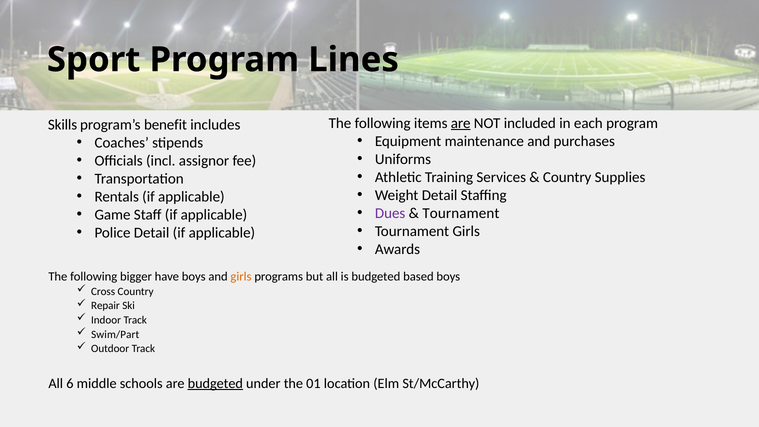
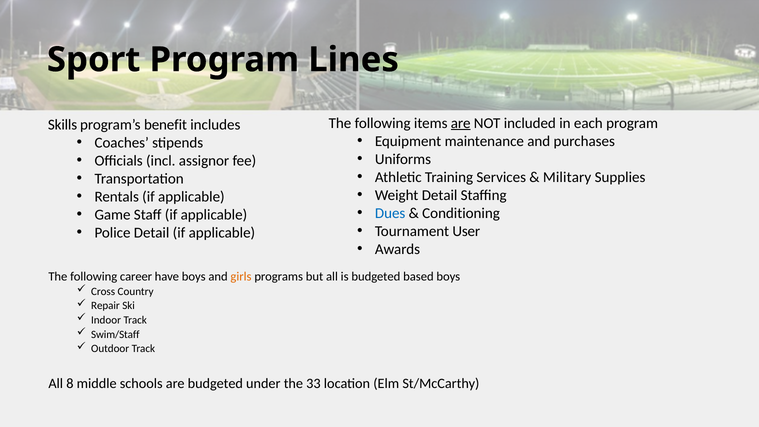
Country: Country -> Military (567, 177)
Dues colour: purple -> blue (390, 213)
Tournament: Tournament -> Conditioning (461, 213)
Tournament Girls: Girls -> User (466, 231)
bigger: bigger -> career (136, 276)
Swim/Part: Swim/Part -> Swim/Staff (115, 334)
6: 6 -> 8 (70, 383)
budgeted underline: present -> none (215, 383)
01: 01 -> 33 (313, 383)
